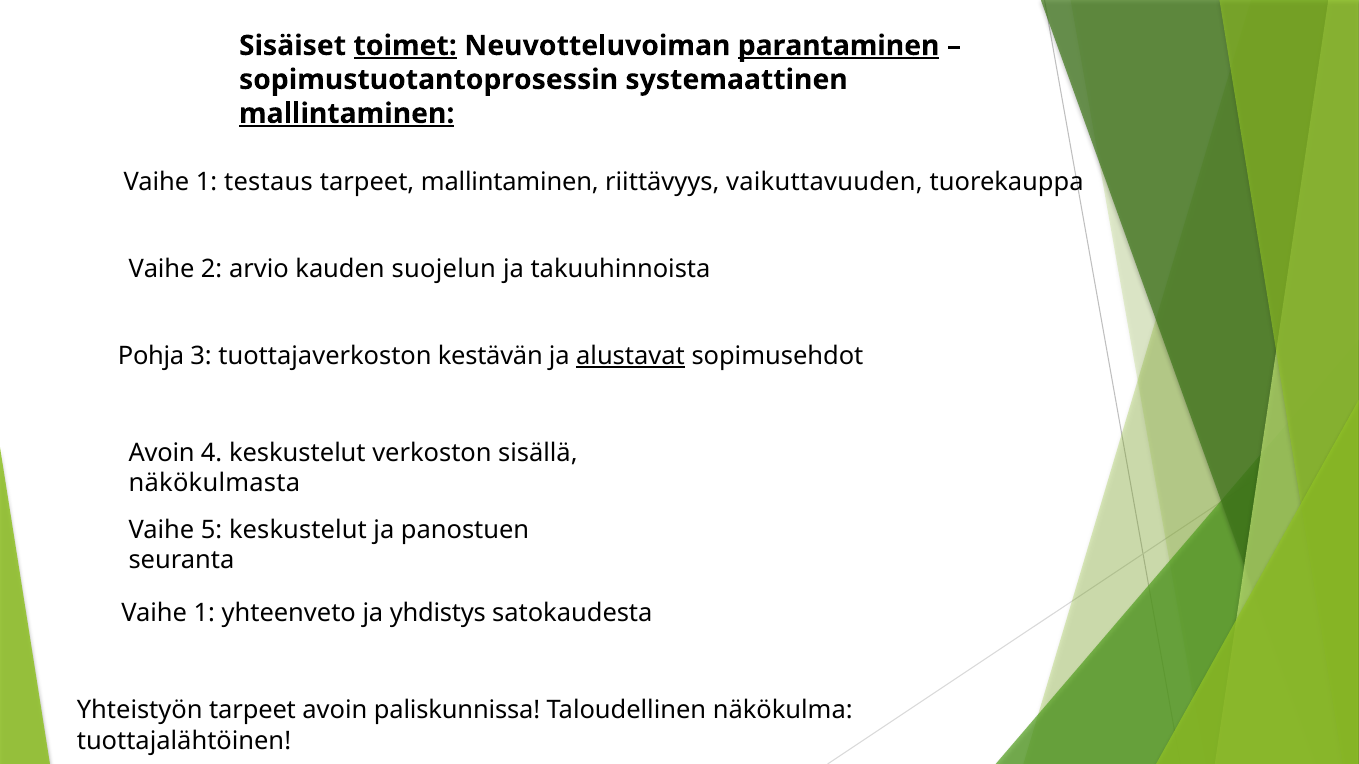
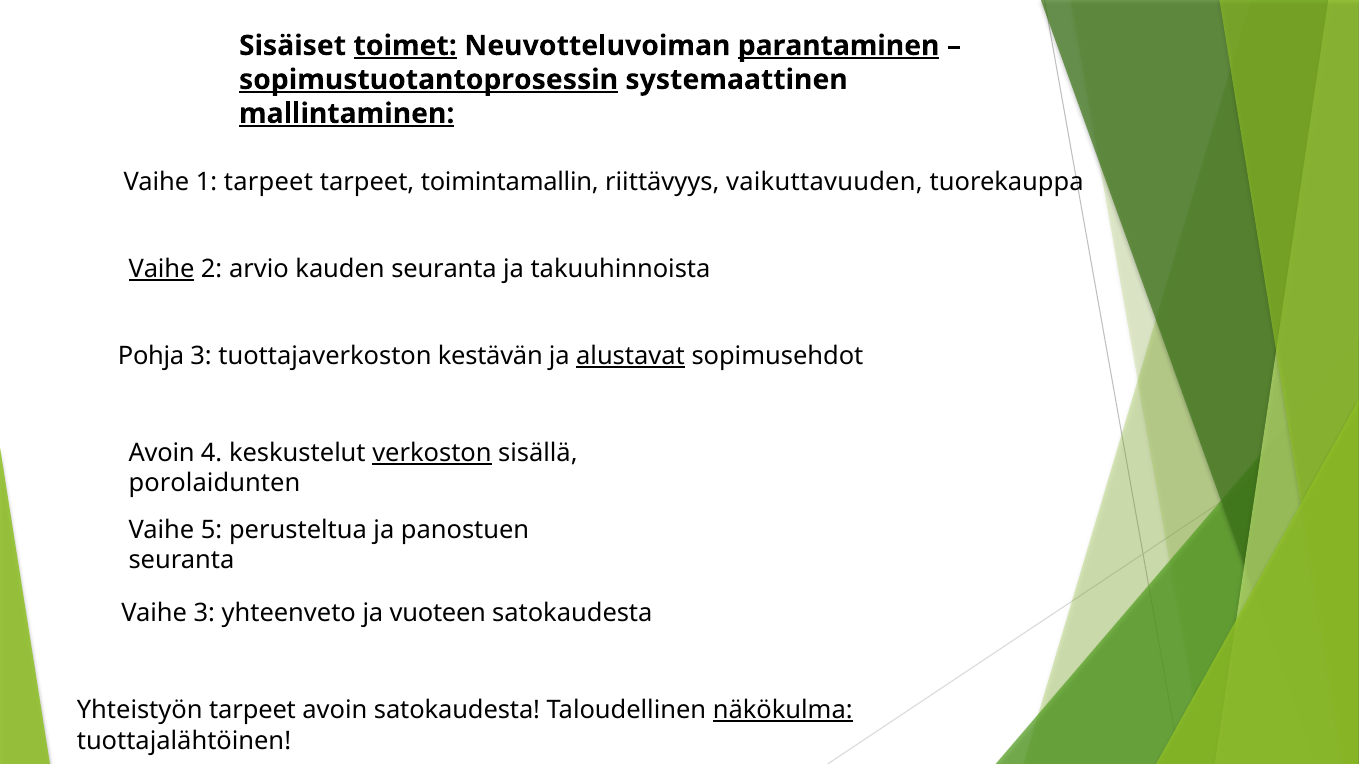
sopimustuotantoprosessin underline: none -> present (429, 80)
1 testaus: testaus -> tarpeet (268, 182)
tarpeet mallintaminen: mallintaminen -> toimintamallin (510, 182)
Vaihe underline: none -> present (162, 269)
kauden suojelun: suojelun -> seuranta (444, 269)
verkoston underline: none -> present (432, 453)
näkökulmasta: näkökulmasta -> porolaidunten (215, 484)
5 keskustelut: keskustelut -> perusteltua (298, 530)
1: 1 -> 3 (204, 614)
yhdistys: yhdistys -> vuoteen (438, 614)
avoin paliskunnissa: paliskunnissa -> satokaudesta (457, 710)
näkökulma underline: none -> present (783, 710)
